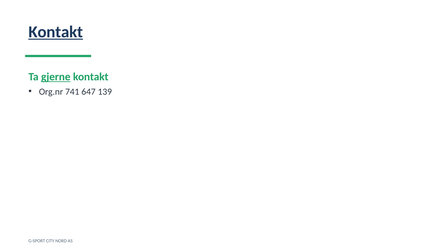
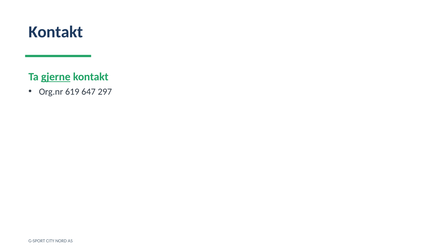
Kontakt underline: present -> none (56, 32)
741: 741 -> 619 (72, 92)
139: 139 -> 297 (105, 92)
